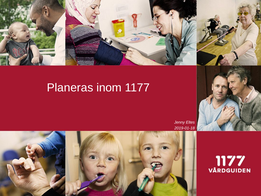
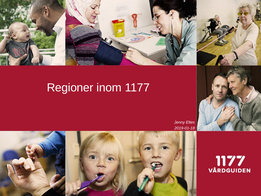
Planeras: Planeras -> Regioner (70, 88)
